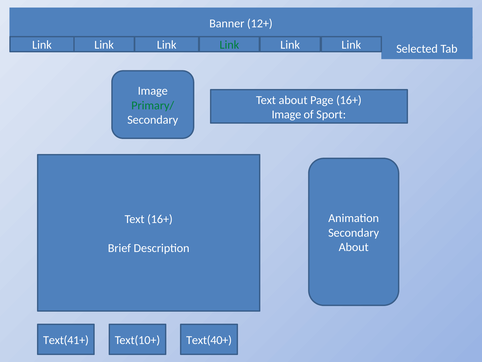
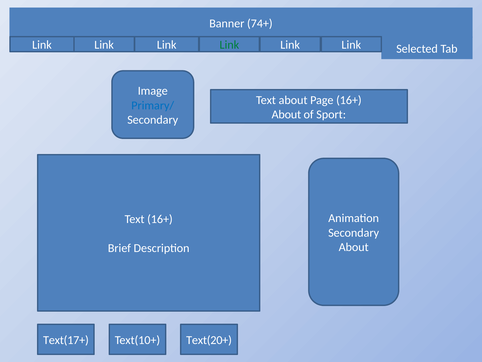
12+: 12+ -> 74+ (260, 23)
Primary/ colour: green -> blue (153, 105)
Image: Image -> About (286, 114)
Text(41+: Text(41+ -> Text(17+ (66, 340)
Text(40+: Text(40+ -> Text(20+ (209, 340)
